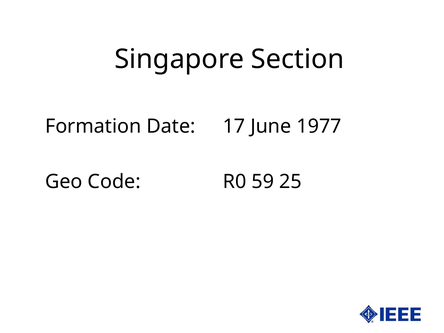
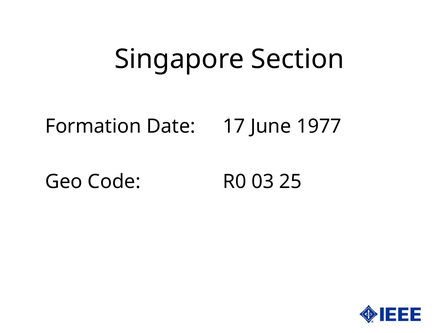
59: 59 -> 03 (263, 182)
